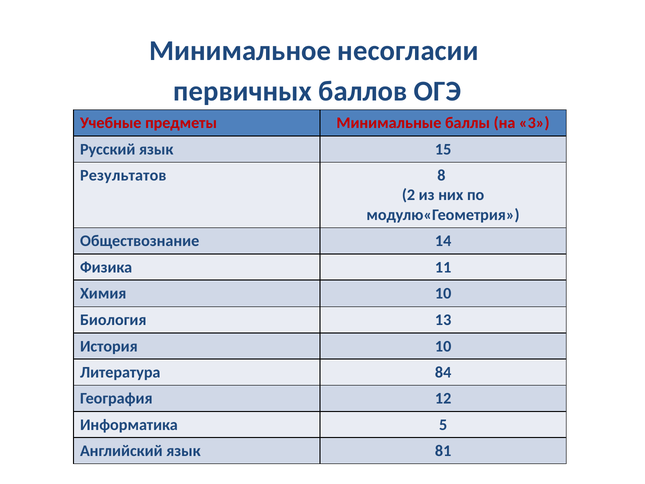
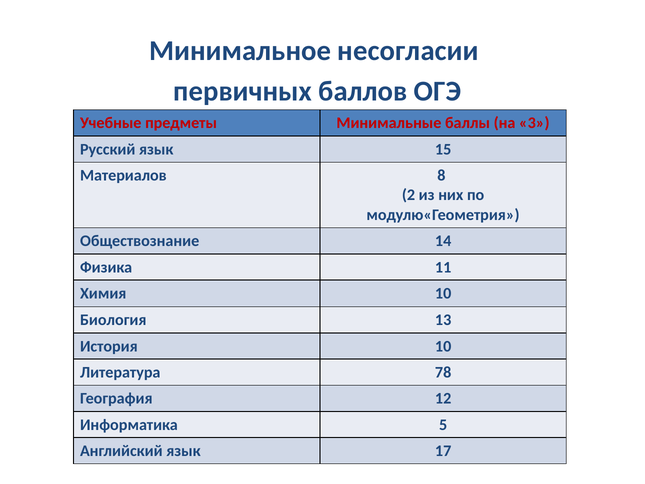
Результатов: Результатов -> Материалов (123, 175)
84: 84 -> 78 (443, 372)
81: 81 -> 17 (443, 451)
